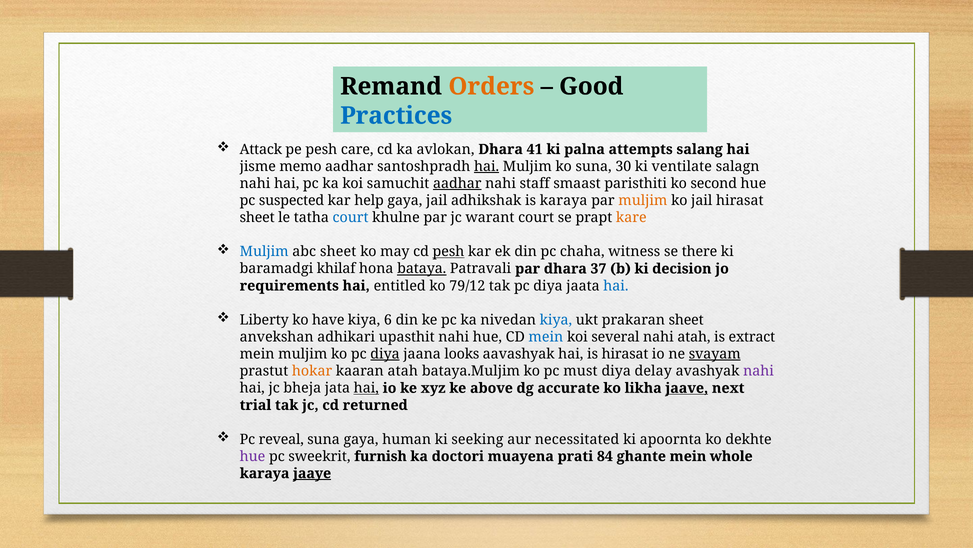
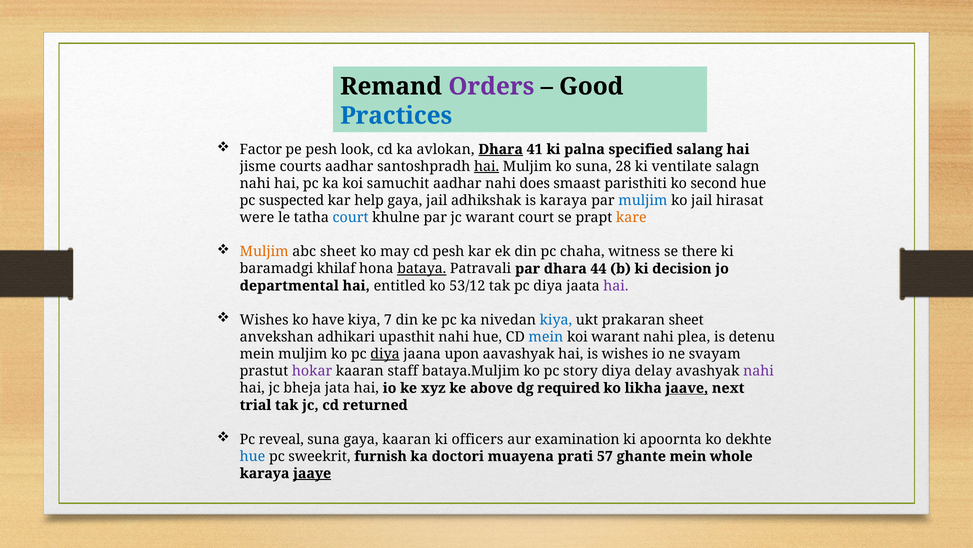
Orders colour: orange -> purple (491, 86)
Attack: Attack -> Factor (261, 149)
care: care -> look (357, 149)
Dhara underline: none -> present (501, 149)
attempts: attempts -> specified (641, 149)
memo: memo -> courts (301, 166)
30: 30 -> 28 (623, 166)
aadhar underline: present -> none (457, 183)
staff: staff -> does (535, 183)
muljim colour: orange -> blue (643, 200)
sheet: sheet -> were (257, 217)
Muljim colour: blue -> orange (264, 251)
pesh underline: present -> none (448, 251)
37: 37 -> 44 (598, 268)
requirements: requirements -> departmental (289, 285)
79/12: 79/12 -> 53/12 (467, 285)
hai colour: blue -> purple (616, 285)
Liberty: Liberty -> Wishes (264, 320)
6: 6 -> 7 (388, 320)
koi several: several -> warant (615, 337)
nahi atah: atah -> plea (694, 337)
extract: extract -> detenu (752, 337)
looks: looks -> upon (462, 354)
is hirasat: hirasat -> wishes (625, 354)
svayam underline: present -> none (715, 354)
hokar colour: orange -> purple (312, 371)
kaaran atah: atah -> staff (403, 371)
must: must -> story (580, 371)
hai underline: present -> none (366, 388)
accurate: accurate -> required (569, 388)
gaya human: human -> kaaran (407, 439)
seeking: seeking -> officers (477, 439)
necessitated: necessitated -> examination (577, 439)
hue colour: purple -> blue (253, 456)
84: 84 -> 57 (605, 456)
